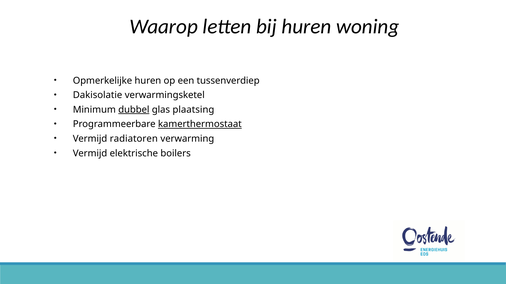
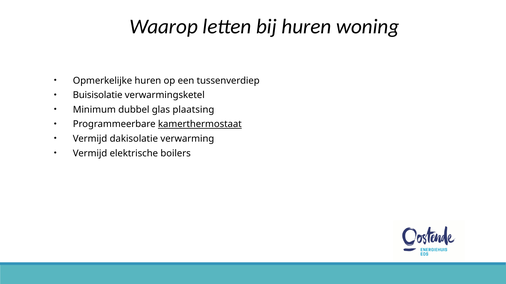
Dakisolatie: Dakisolatie -> Buisisolatie (98, 95)
dubbel underline: present -> none (134, 110)
radiatoren: radiatoren -> dakisolatie (134, 139)
